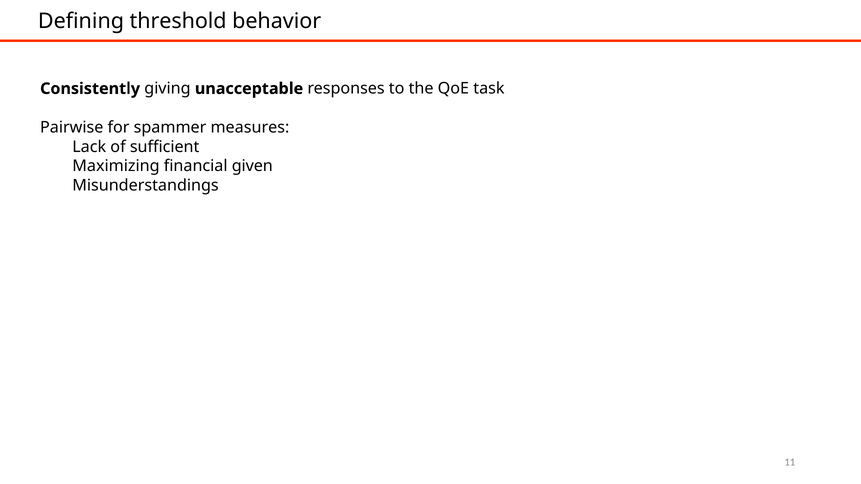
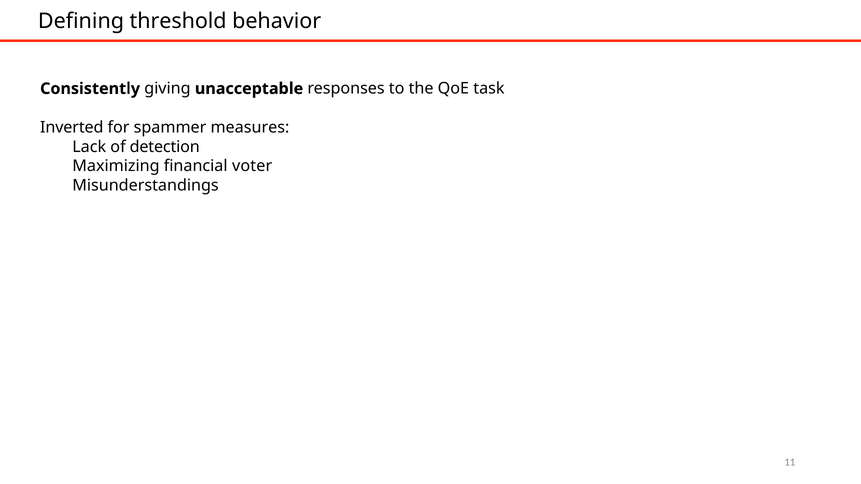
Pairwise: Pairwise -> Inverted (72, 127)
sufficient: sufficient -> detection (165, 147)
given: given -> voter (252, 166)
